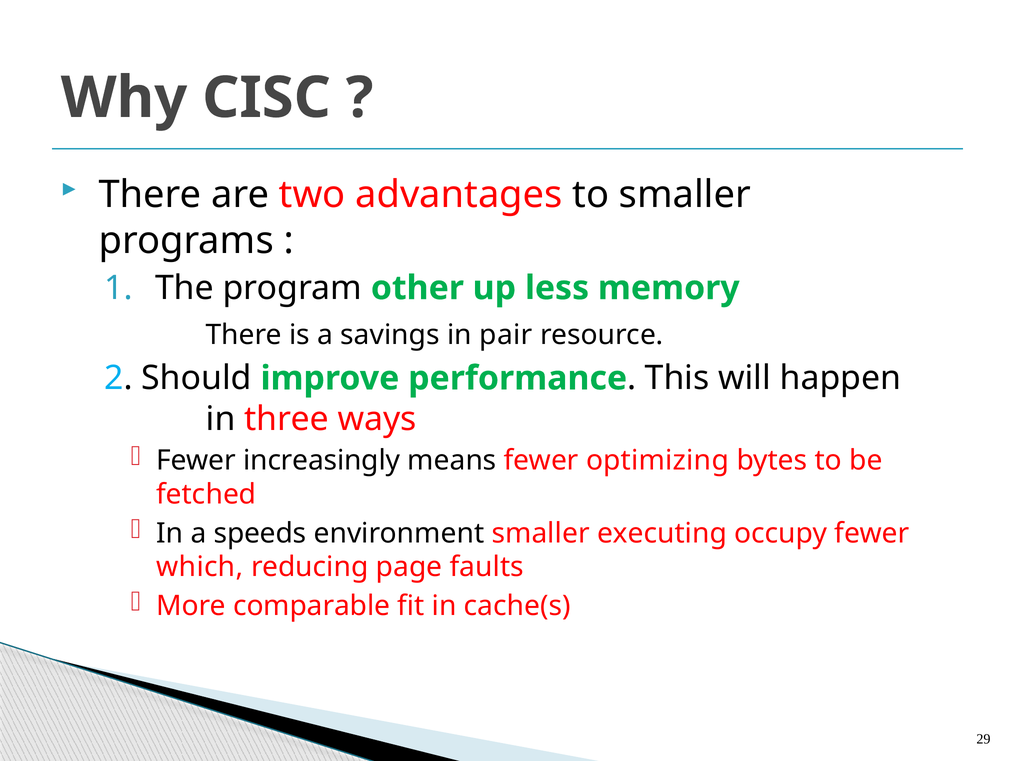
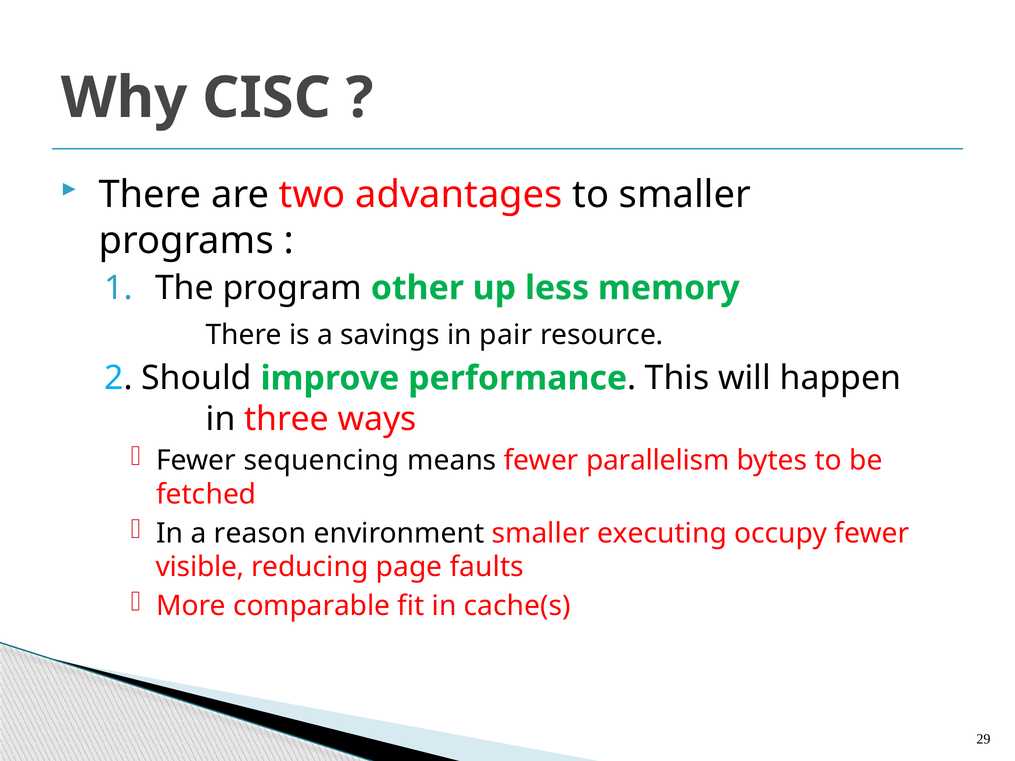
increasingly: increasingly -> sequencing (321, 461)
optimizing: optimizing -> parallelism (658, 461)
speeds: speeds -> reason (260, 533)
which: which -> visible (200, 567)
